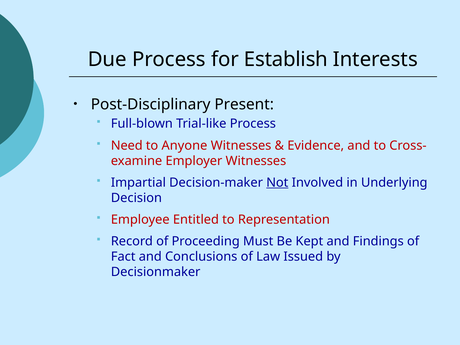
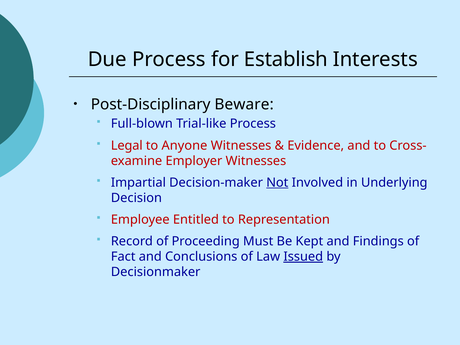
Present: Present -> Beware (244, 105)
Need: Need -> Legal (127, 145)
Issued underline: none -> present (303, 257)
